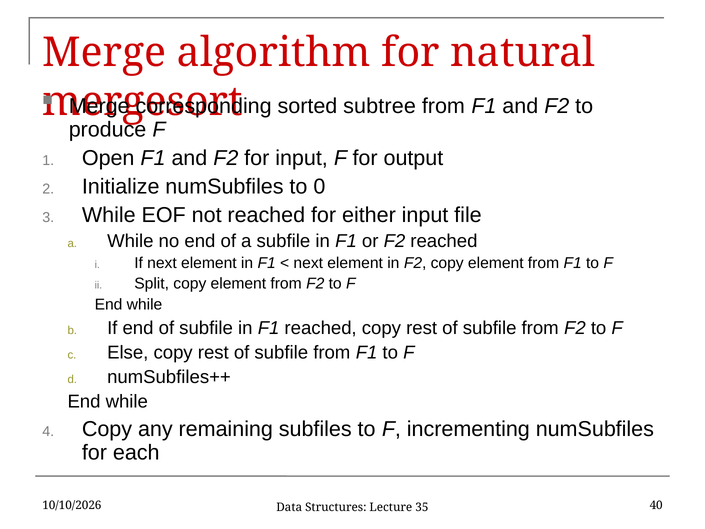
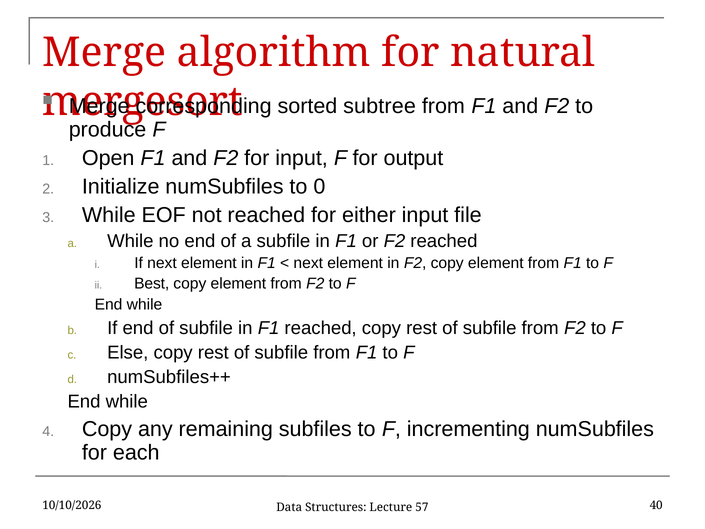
Split: Split -> Best (152, 284)
35: 35 -> 57 (422, 507)
